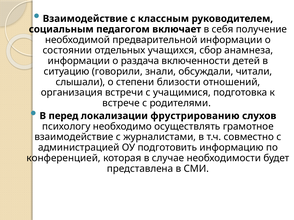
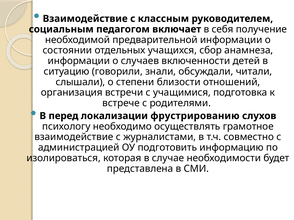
раздача: раздача -> случаев (140, 61)
конференцией: конференцией -> изолироваться (64, 158)
